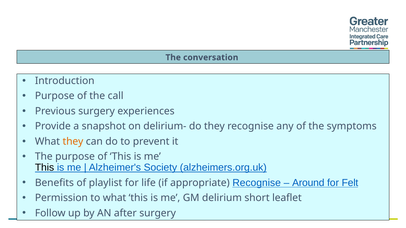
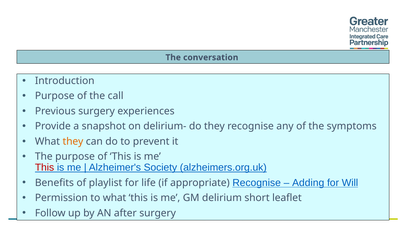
This colour: black -> red (45, 168)
Around: Around -> Adding (308, 183)
Felt: Felt -> Will (350, 183)
